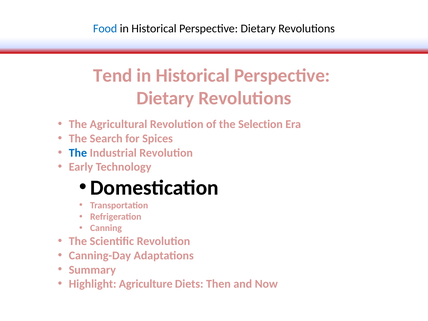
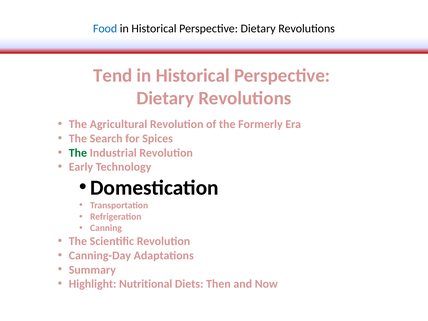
Selection: Selection -> Formerly (260, 124)
The colour: blue -> green (78, 153)
Agriculture: Agriculture -> Nutritional (146, 284)
